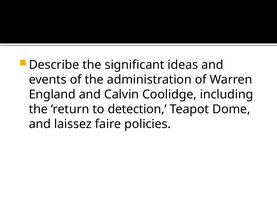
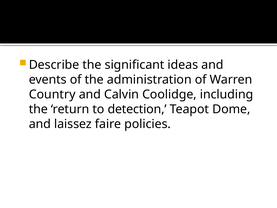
England: England -> Country (52, 94)
